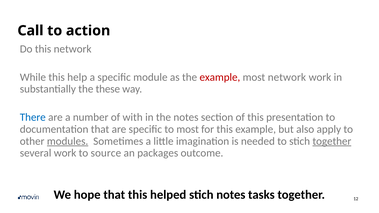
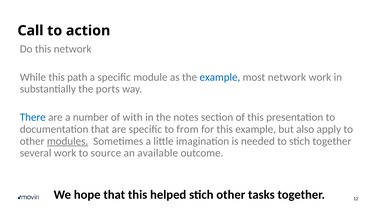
help: help -> path (77, 77)
example colour: red -> blue (220, 77)
these: these -> ports (108, 89)
to most: most -> from (188, 129)
together underline: present -> none (332, 141)
packages: packages -> available (158, 153)
stich notes: notes -> other (231, 195)
